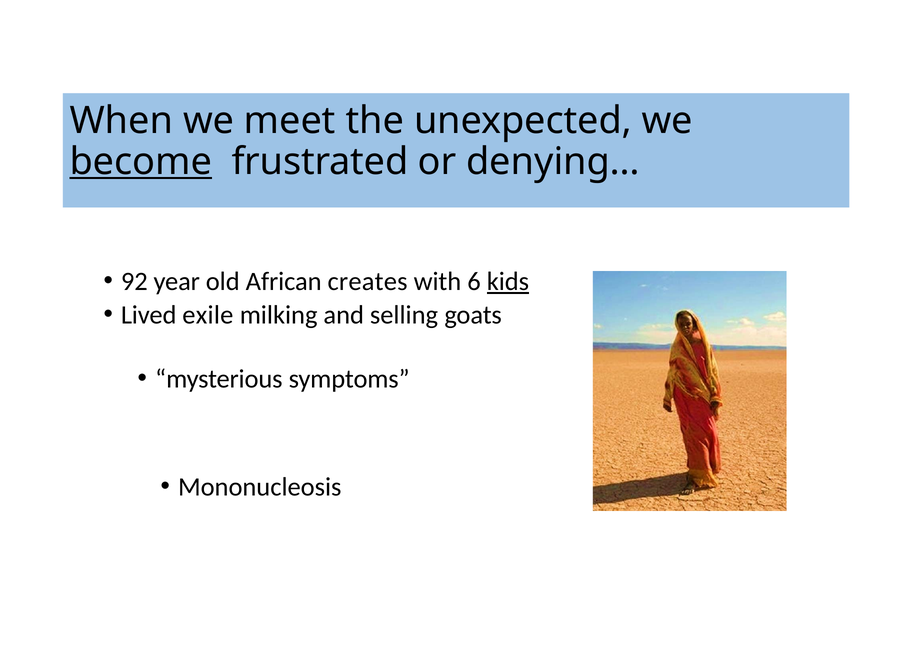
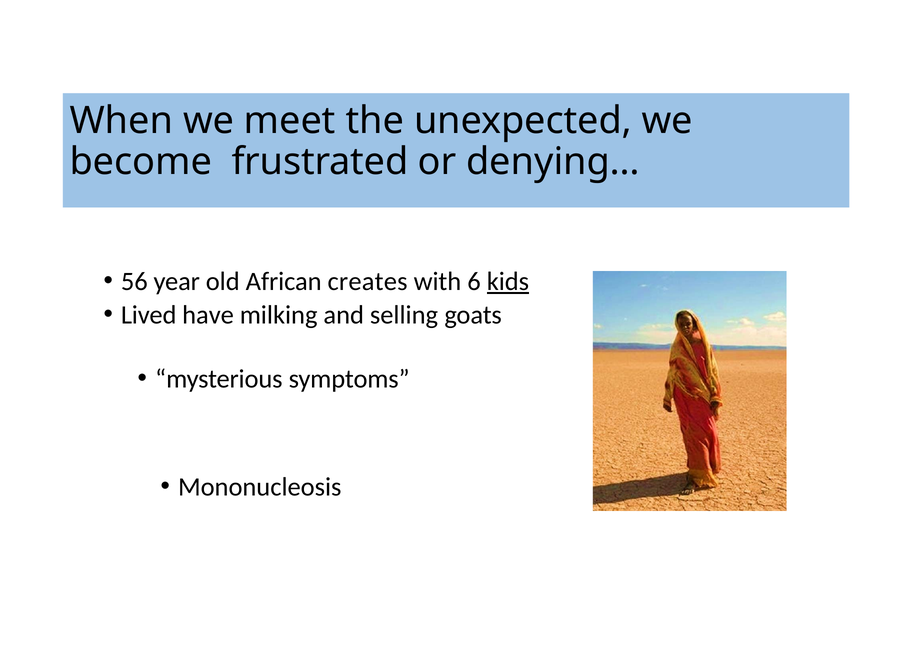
become underline: present -> none (141, 162)
92: 92 -> 56 (134, 282)
exile: exile -> have (208, 315)
